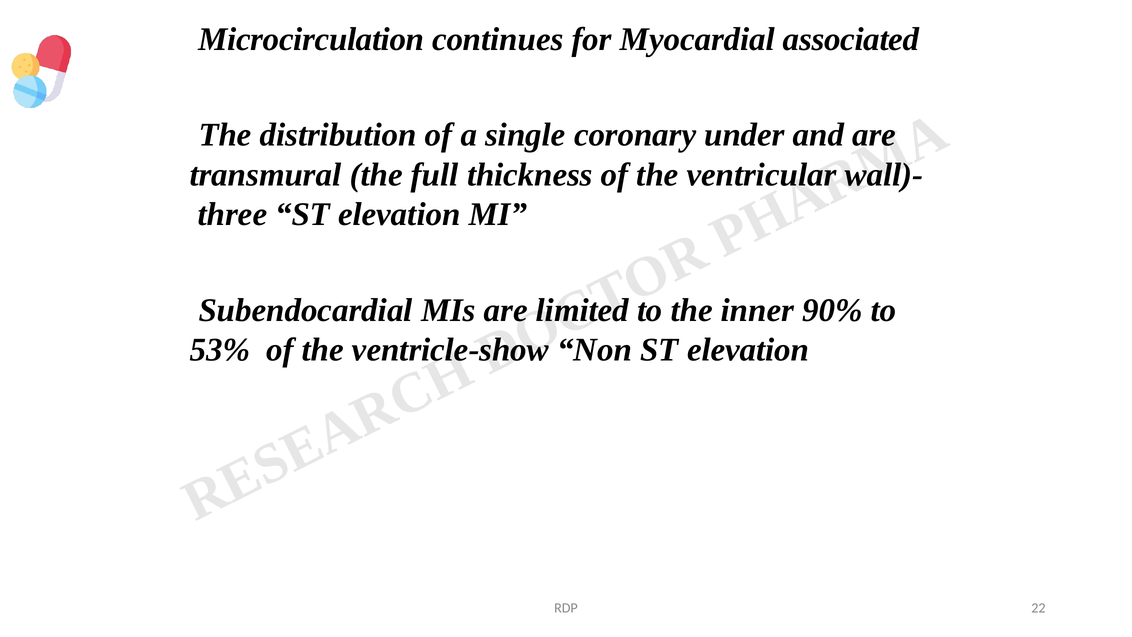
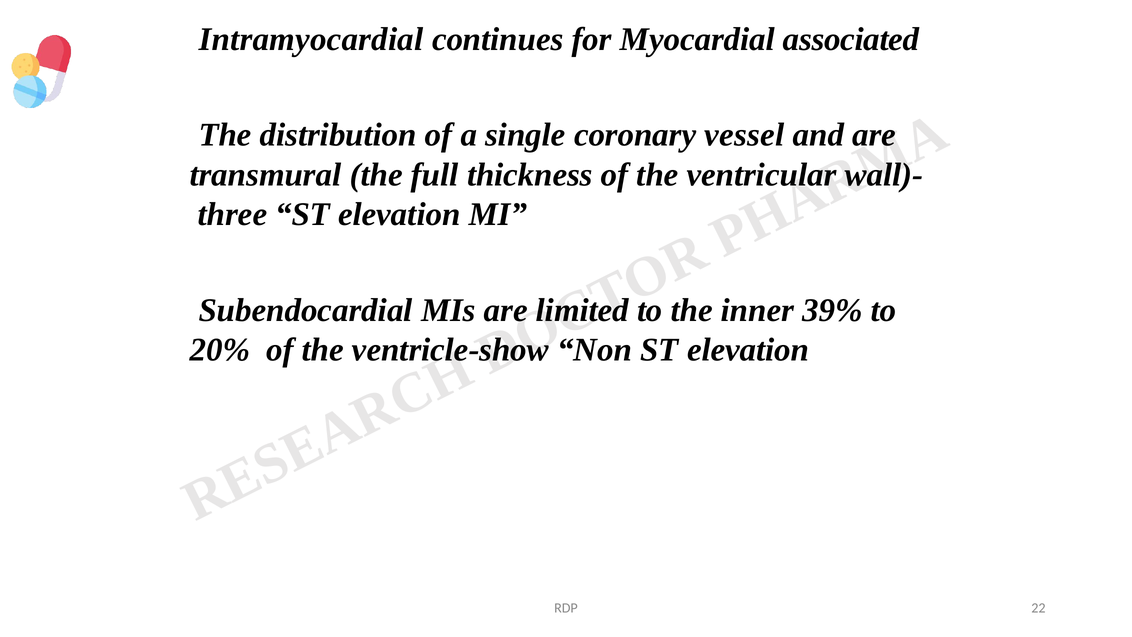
Microcirculation: Microcirculation -> Intramyocardial (311, 39)
under: under -> vessel (744, 135)
90%: 90% -> 39% (833, 310)
53%: 53% -> 20% (220, 350)
